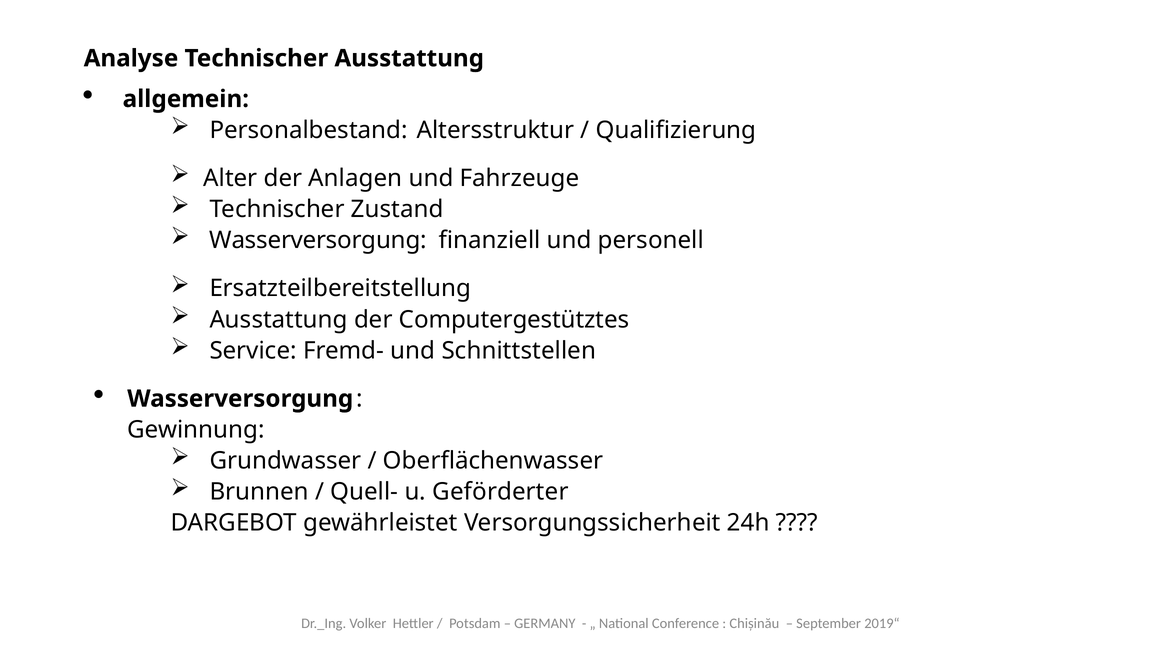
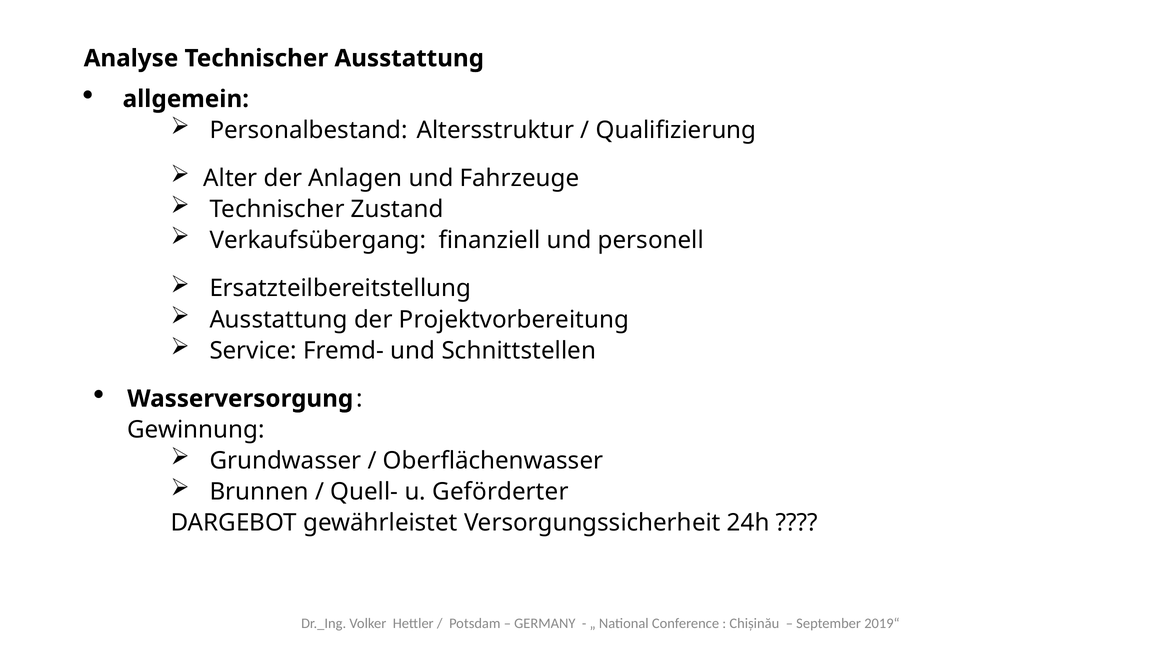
Wasserversorgung: Wasserversorgung -> Verkaufsübergang (318, 240)
Computergestütztes: Computergestütztes -> Projektvorbereitung (514, 319)
